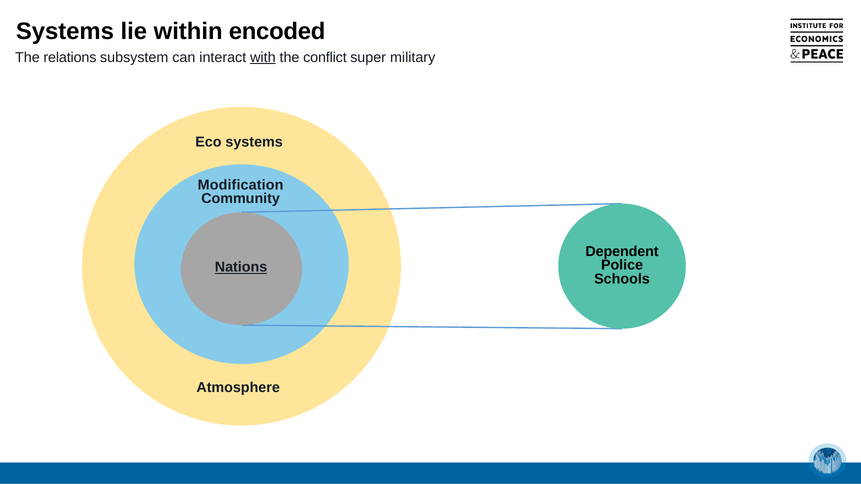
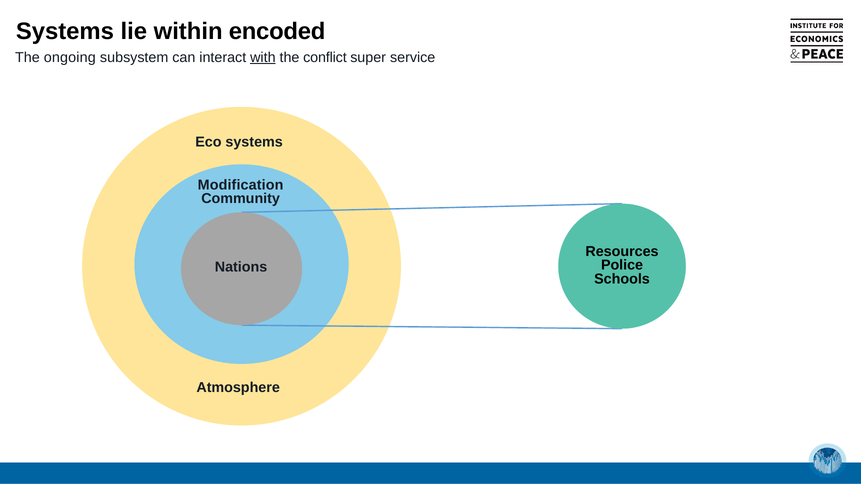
relations: relations -> ongoing (70, 57)
military: military -> service (413, 57)
Dependent: Dependent -> Resources (622, 252)
Nations underline: present -> none (241, 267)
